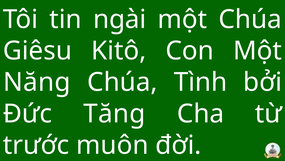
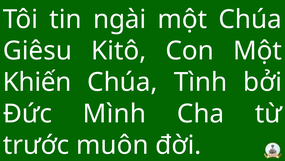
Năng: Năng -> Khiến (37, 82)
Tăng: Tăng -> Mình (114, 113)
